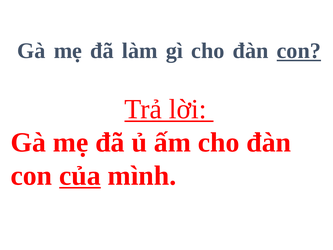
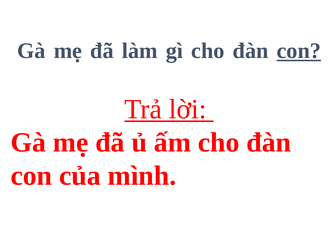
của underline: present -> none (80, 176)
